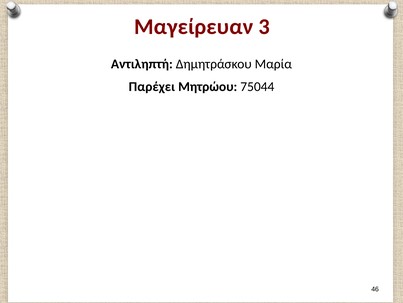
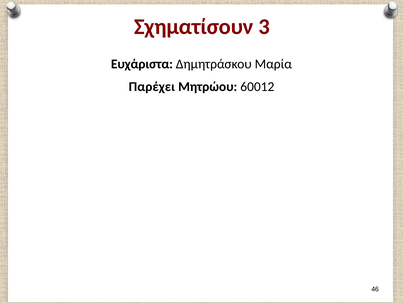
Μαγείρευαν: Μαγείρευαν -> Σχηματίσουν (194, 27)
Αντιληπτή: Αντιληπτή -> Ευχάριστα (142, 64)
75044: 75044 -> 60012 (257, 87)
